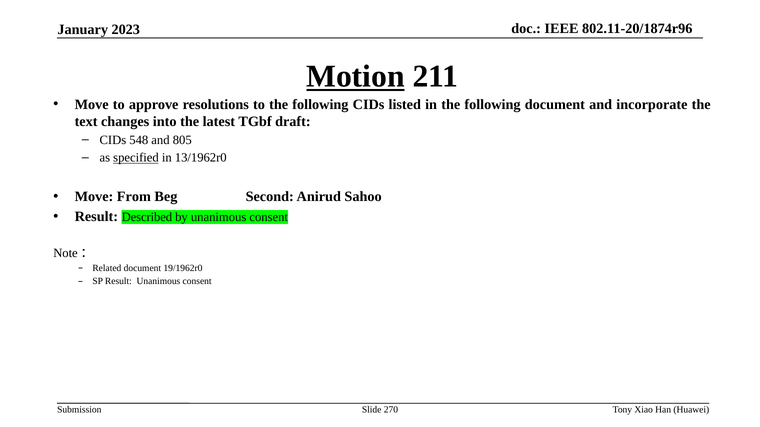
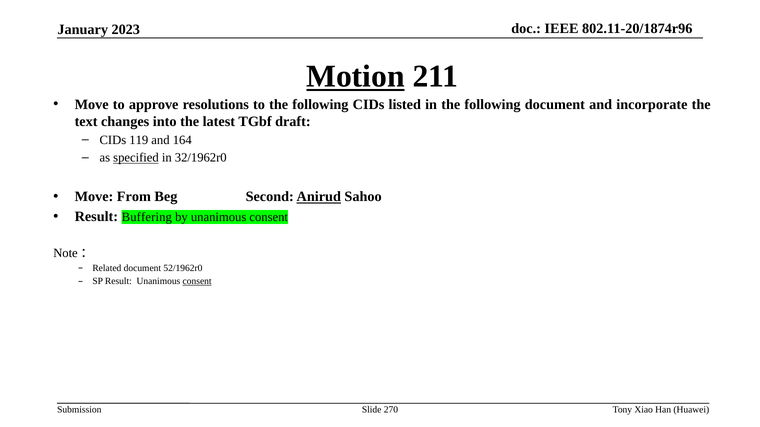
548: 548 -> 119 (139, 140)
805: 805 -> 164 (182, 140)
13/1962r0: 13/1962r0 -> 32/1962r0 (201, 158)
Anirud underline: none -> present (319, 197)
Described: Described -> Buffering (147, 217)
19/1962r0: 19/1962r0 -> 52/1962r0 (183, 268)
consent underline: none -> present (197, 282)
